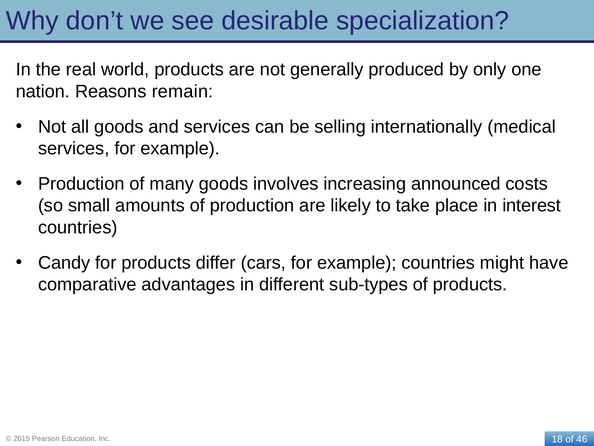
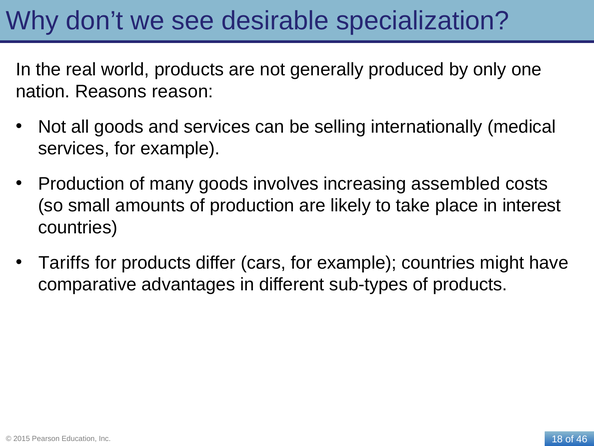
remain: remain -> reason (183, 91)
announced: announced -> assembled (456, 184)
Candy: Candy -> Tariffs (64, 262)
